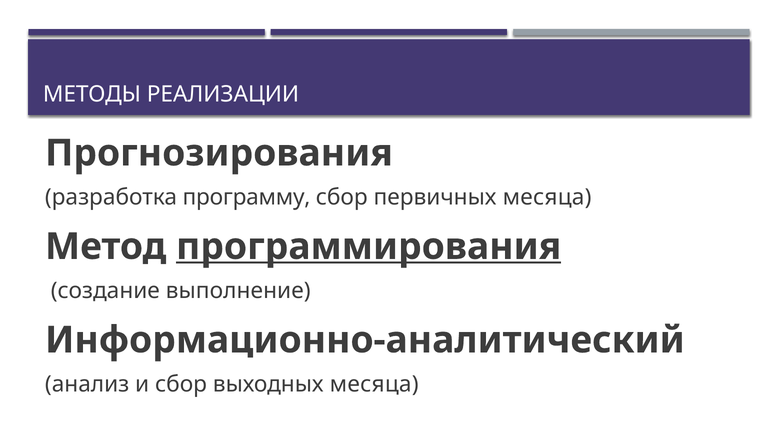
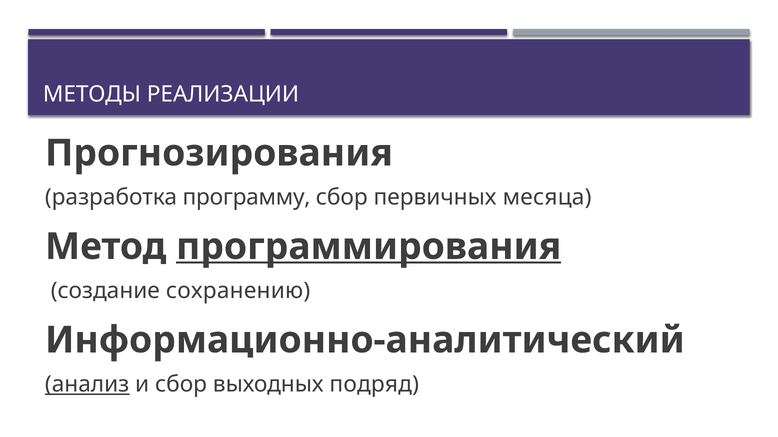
выполнение: выполнение -> сохранению (238, 291)
анализ underline: none -> present (87, 385)
выходных месяца: месяца -> подряд (374, 385)
